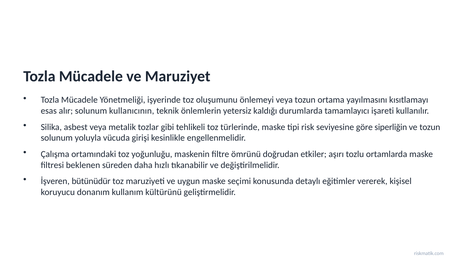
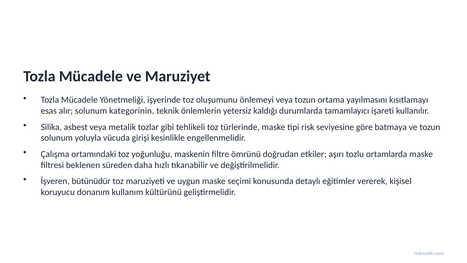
kullanıcının: kullanıcının -> kategorinin (132, 111)
siperliğin: siperliğin -> batmaya (391, 127)
